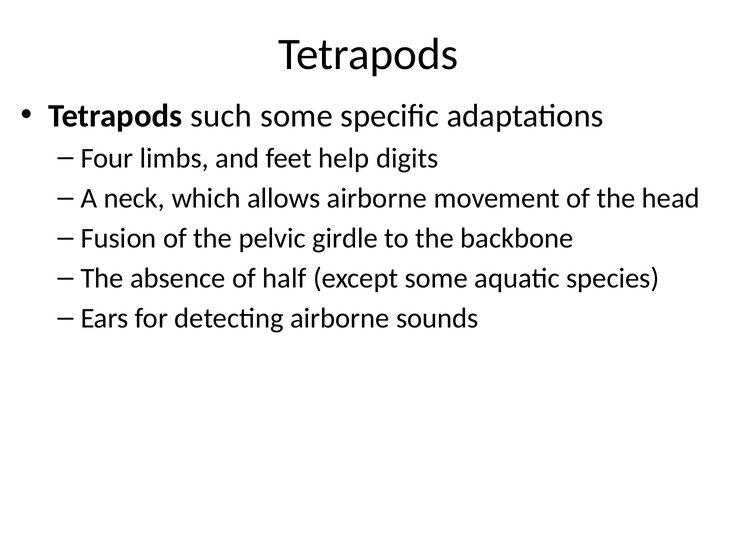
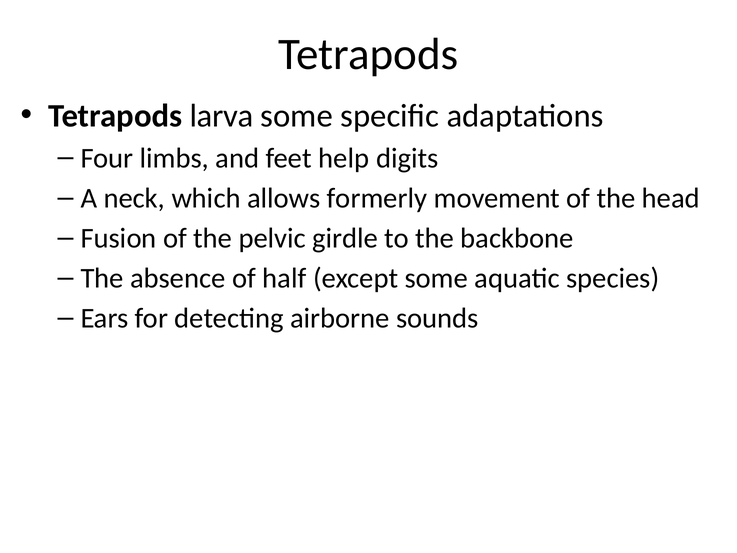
such: such -> larva (221, 116)
allows airborne: airborne -> formerly (377, 198)
